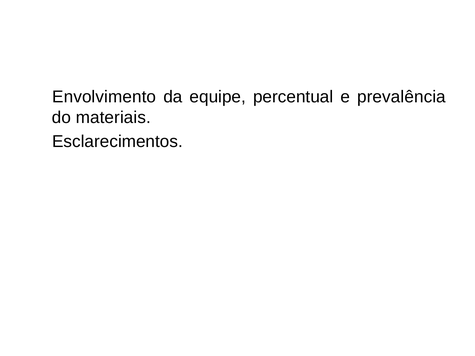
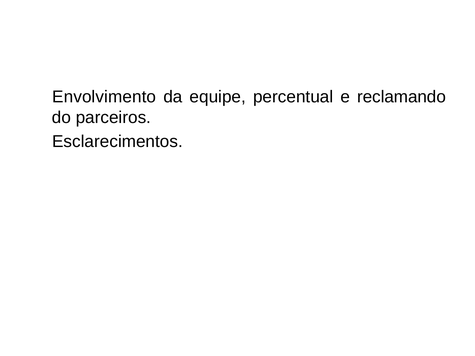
prevalência: prevalência -> reclamando (402, 97)
materiais: materiais -> parceiros (113, 118)
